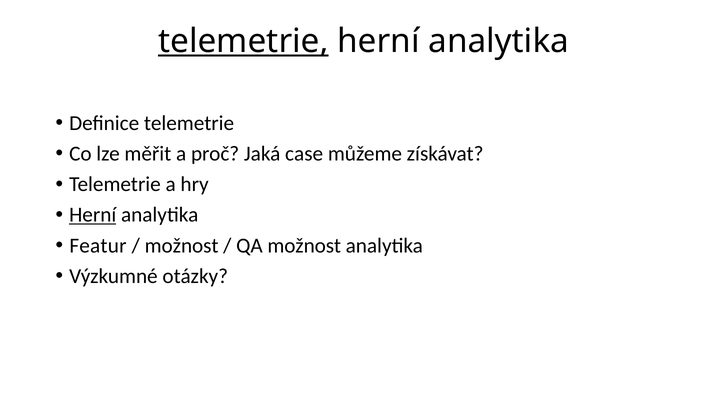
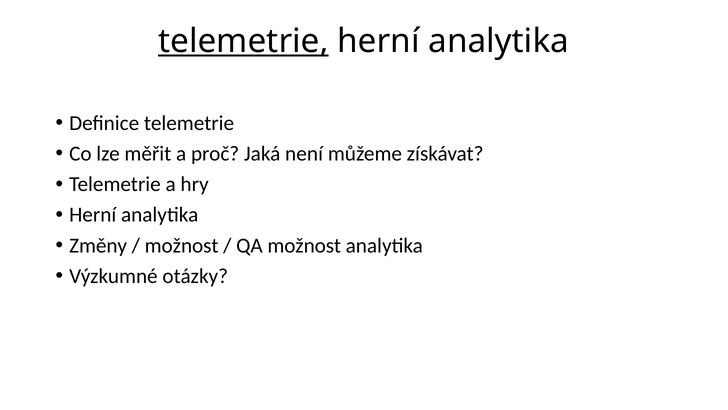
case: case -> není (304, 154)
Herní underline: present -> none (93, 215)
Featur: Featur -> Změny (98, 245)
